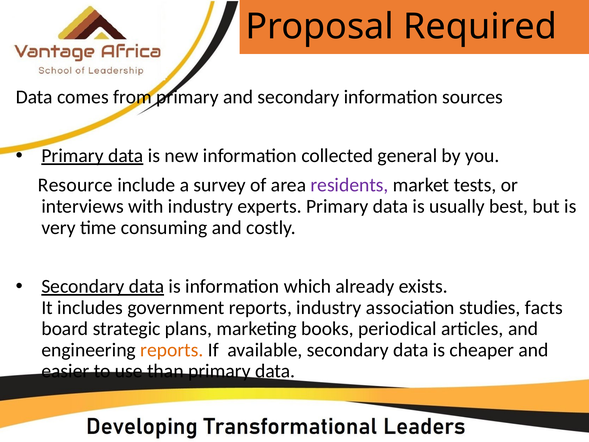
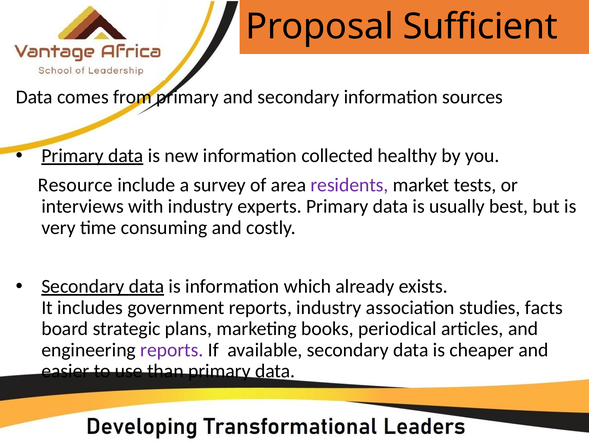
Required: Required -> Sufficient (480, 27)
general: general -> healthy (407, 156)
reports colour: orange -> purple (172, 350)
